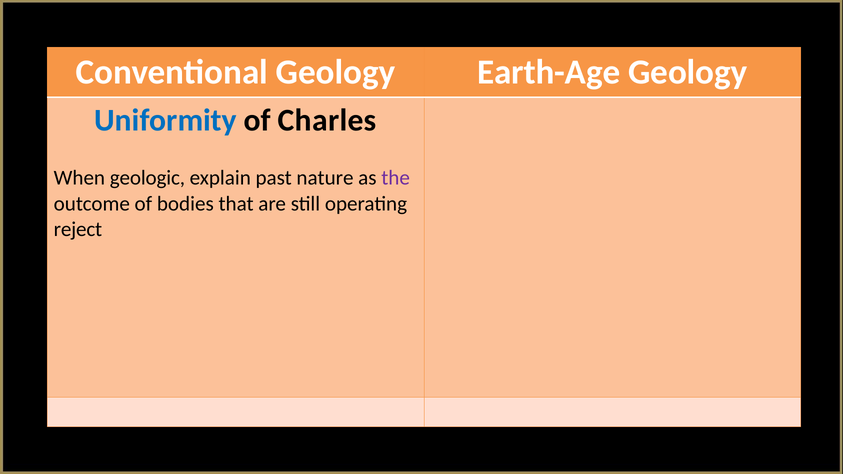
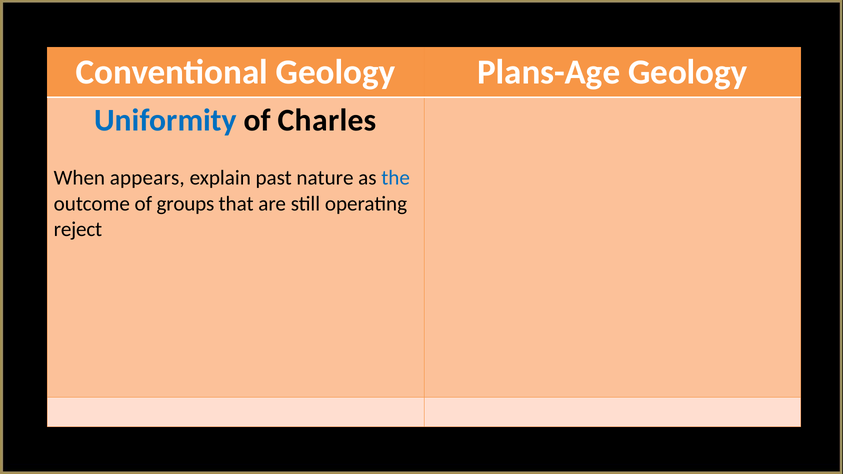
Earth-Age: Earth-Age -> Plans-Age (549, 72)
geologic: geologic -> appears (147, 178)
the colour: purple -> blue (396, 178)
bodies: bodies -> groups (185, 204)
